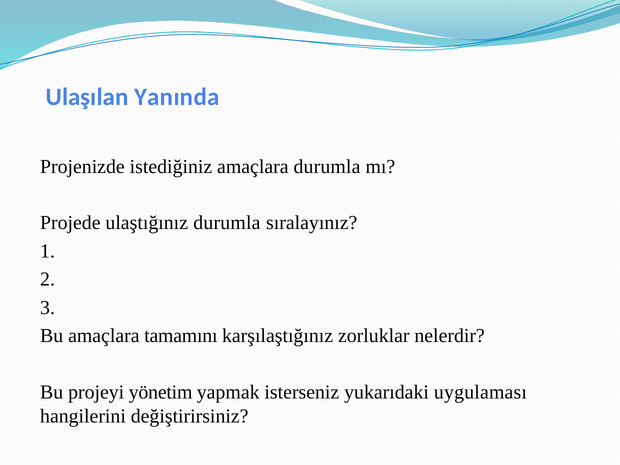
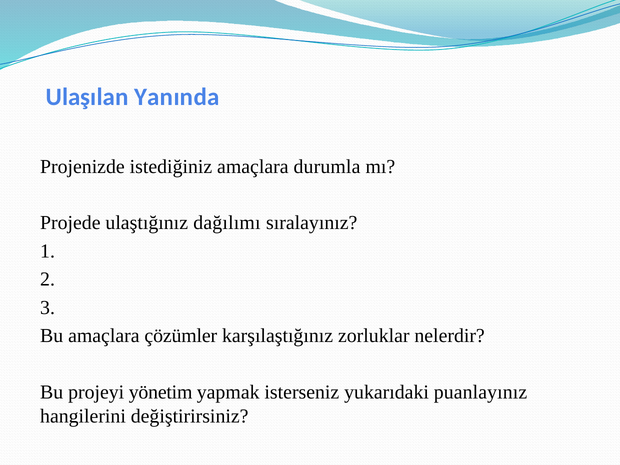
ulaştığınız durumla: durumla -> dağılımı (227, 223)
tamamını: tamamını -> çözümler (181, 336)
uygulaması: uygulaması -> puanlayınız (480, 392)
